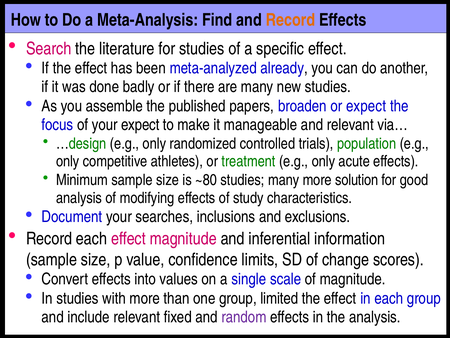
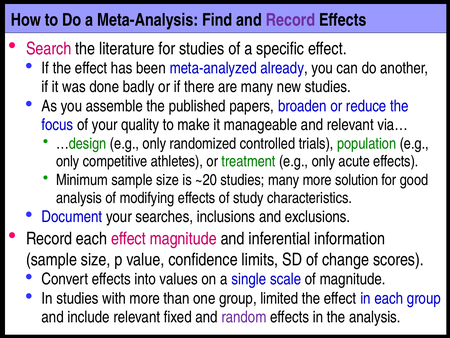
Record colour: orange -> purple (290, 20)
or expect: expect -> reduce (366, 106)
your expect: expect -> quality (140, 125)
~80: ~80 -> ~20 (206, 180)
